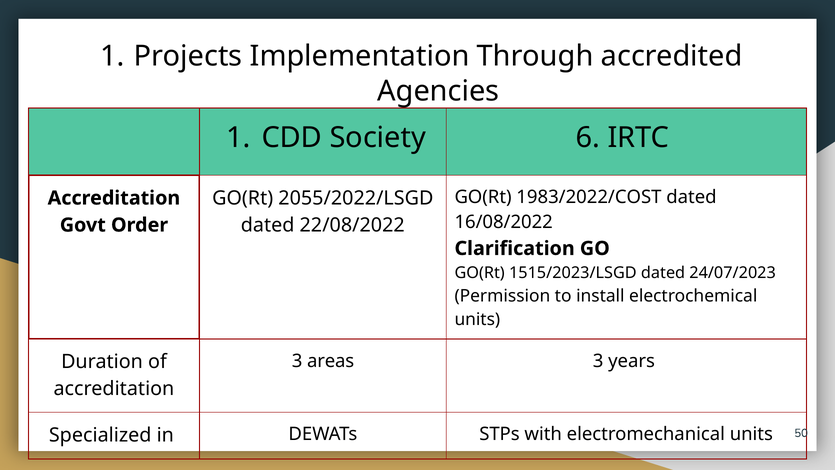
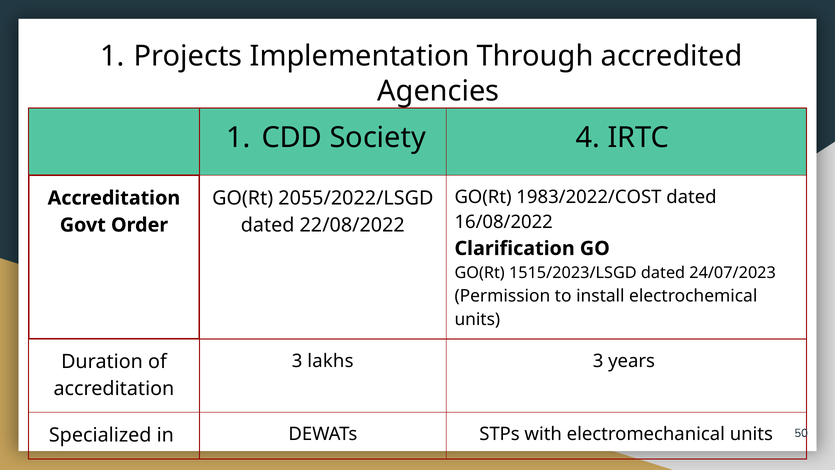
6: 6 -> 4 (588, 138)
areas: areas -> lakhs (330, 361)
